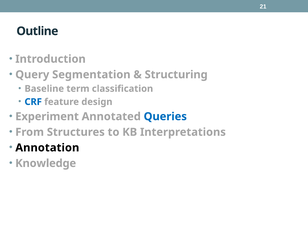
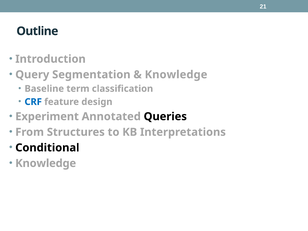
Structuring: Structuring -> Knowledge (176, 75)
Queries colour: blue -> black (165, 117)
Annotation: Annotation -> Conditional (47, 148)
